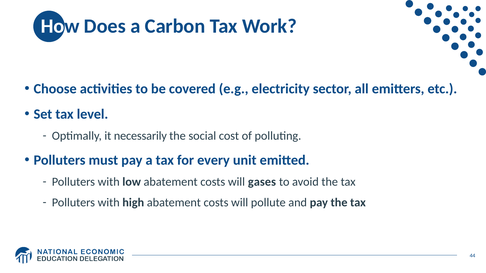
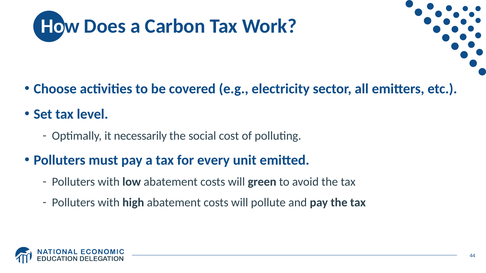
gases: gases -> green (262, 182)
